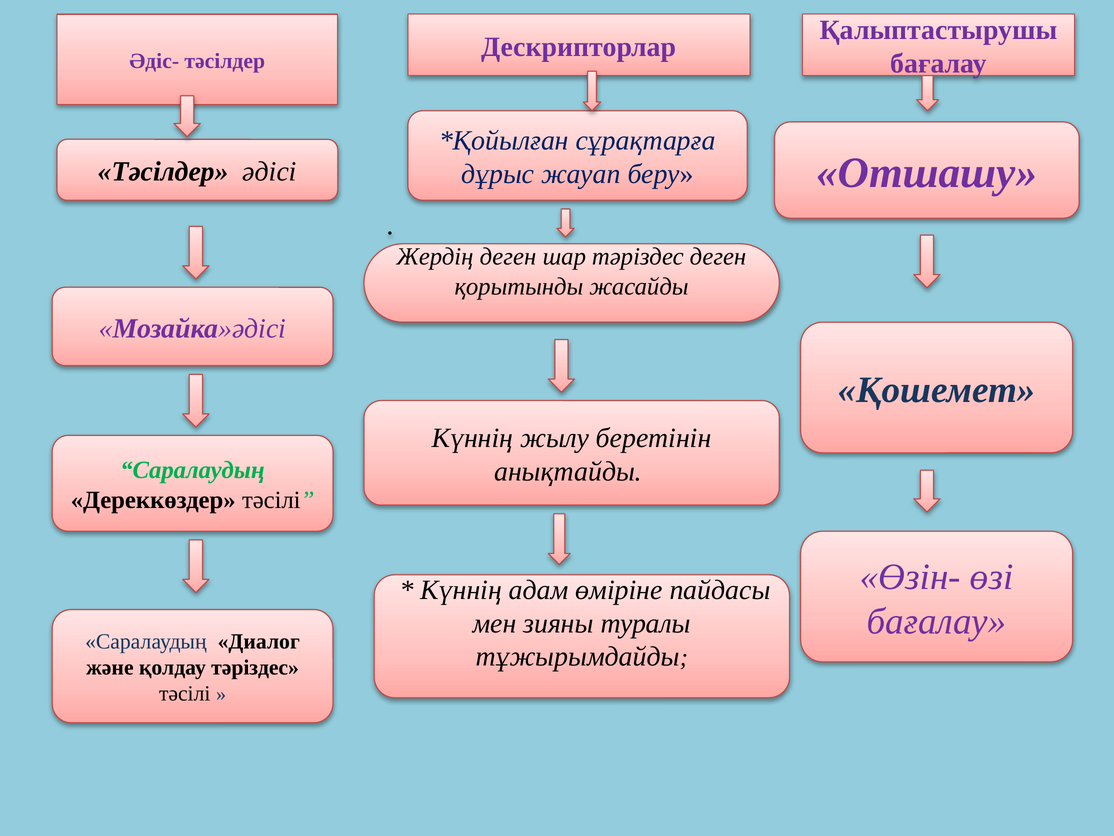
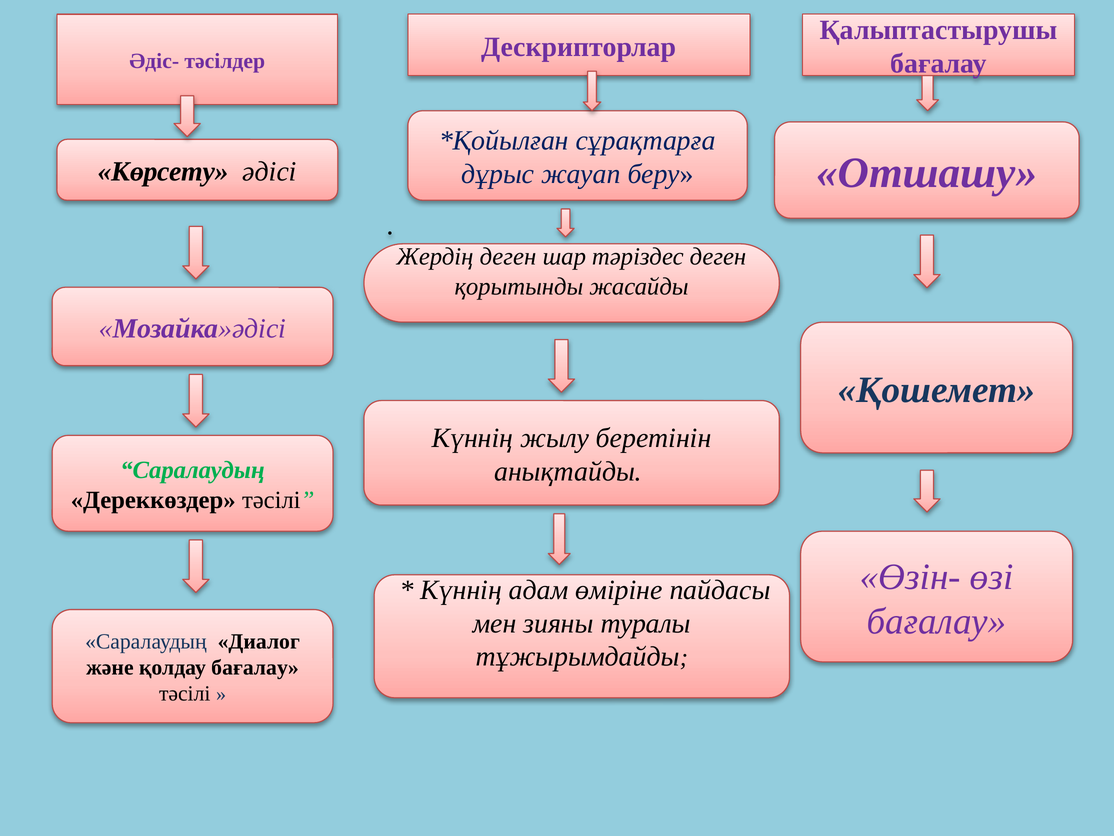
Тәсілдер: Тәсілдер -> Көрсету (163, 172)
қолдау тәріздес: тәріздес -> бағалау (255, 667)
